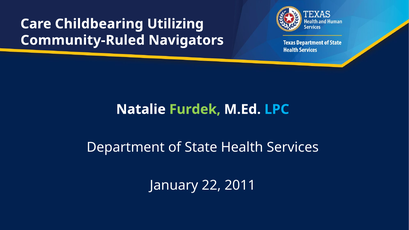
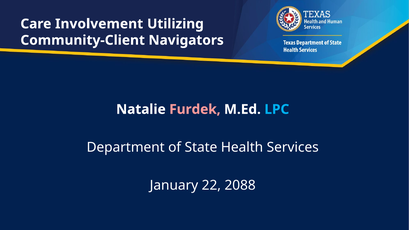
Childbearing: Childbearing -> Involvement (99, 24)
Community-Ruled: Community-Ruled -> Community-Client (83, 40)
Furdek colour: light green -> pink (195, 109)
2011: 2011 -> 2088 (240, 185)
